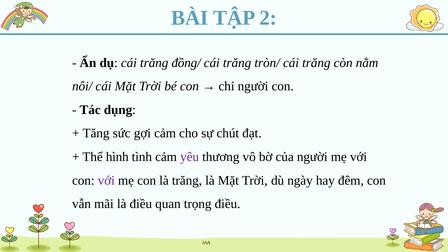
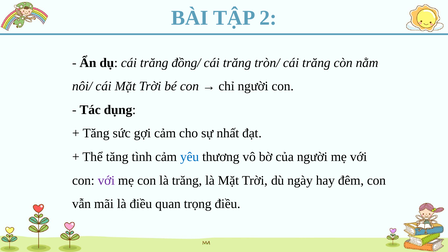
chút: chút -> nhất (228, 133)
Thể hình: hình -> tăng (117, 157)
yêu colour: purple -> blue (190, 157)
